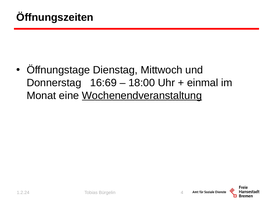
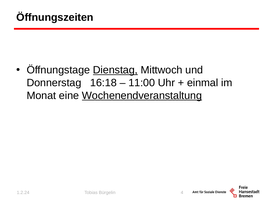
Dienstag underline: none -> present (115, 70)
16:69: 16:69 -> 16:18 (103, 83)
18:00: 18:00 -> 11:00 (142, 83)
